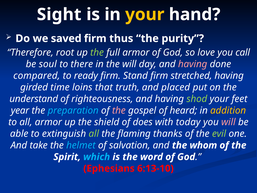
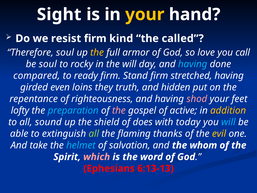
saved: saved -> resist (66, 38)
thus: thus -> kind (121, 38)
purity: purity -> called (183, 38)
Therefore root: root -> soul (65, 53)
the colour: light green -> yellow (97, 53)
there: there -> rocky (82, 64)
having colour: pink -> light blue (193, 64)
time: time -> even (60, 87)
that: that -> they (104, 87)
placed: placed -> hidden (176, 87)
understand: understand -> repentance (34, 99)
shod colour: light green -> pink (197, 99)
year: year -> lofty (20, 110)
heard: heard -> active (183, 110)
all armor: armor -> sound (48, 122)
will colour: pink -> light blue (228, 122)
evil colour: light green -> yellow (219, 134)
which colour: light blue -> pink (97, 157)
6:13-10: 6:13-10 -> 6:13-13 (155, 168)
